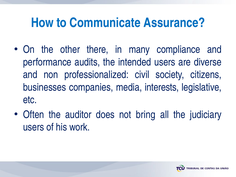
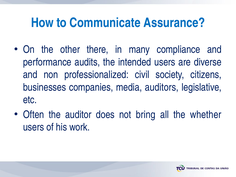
interests: interests -> auditors (162, 87)
judiciary: judiciary -> whether (206, 115)
